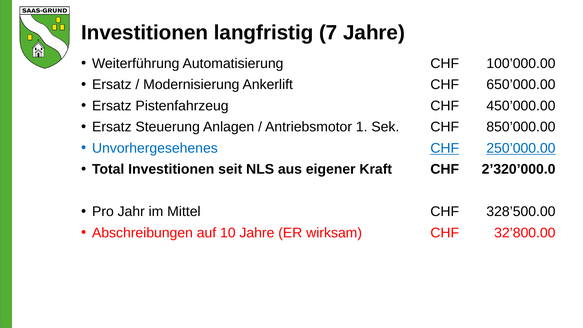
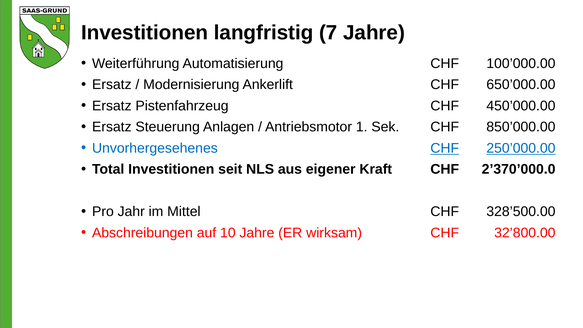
2’320’000.0: 2’320’000.0 -> 2’370’000.0 (519, 169)
